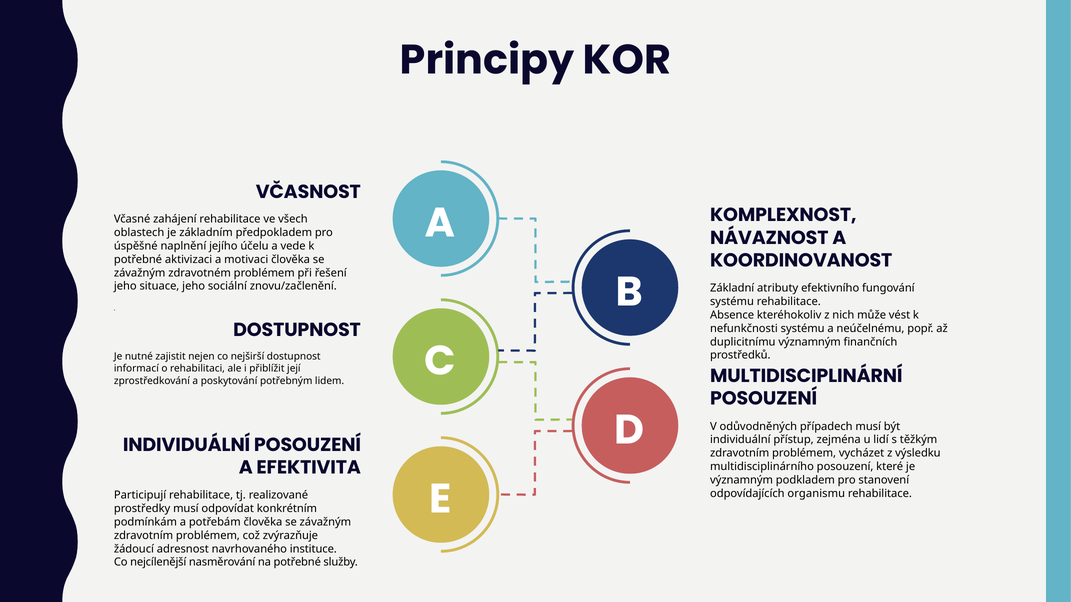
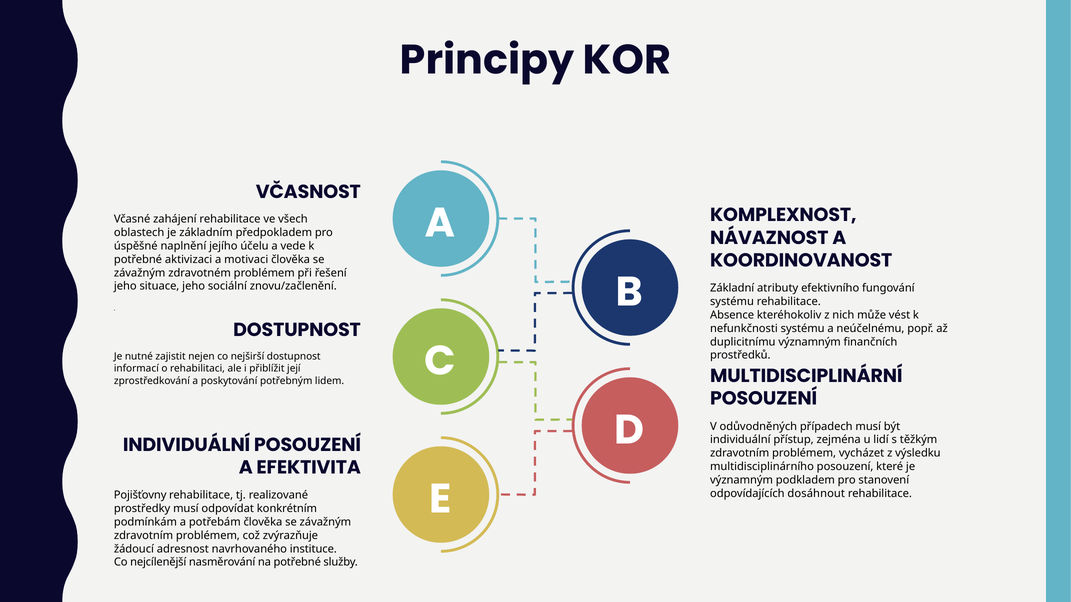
organismu: organismu -> dosáhnout (816, 494)
Participují: Participují -> Pojišťovny (140, 496)
